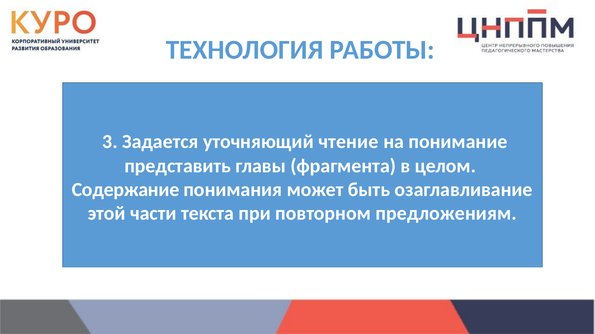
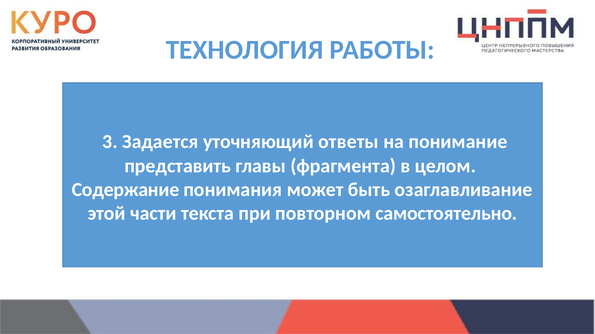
чтение: чтение -> ответы (348, 142)
предложениям: предложениям -> самостоятельно (446, 214)
